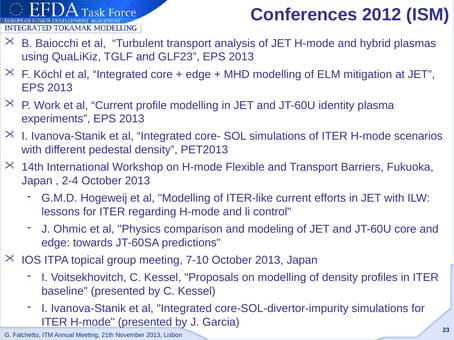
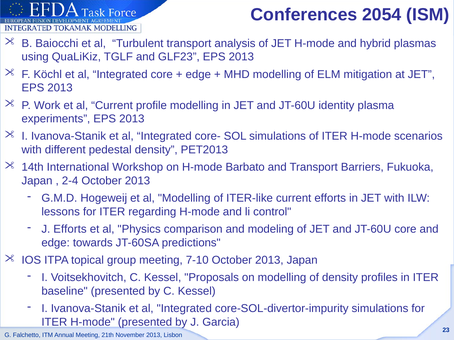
2012: 2012 -> 2054 (382, 15)
Flexible: Flexible -> Barbato (245, 167)
J Ohmic: Ohmic -> Efforts (70, 230)
